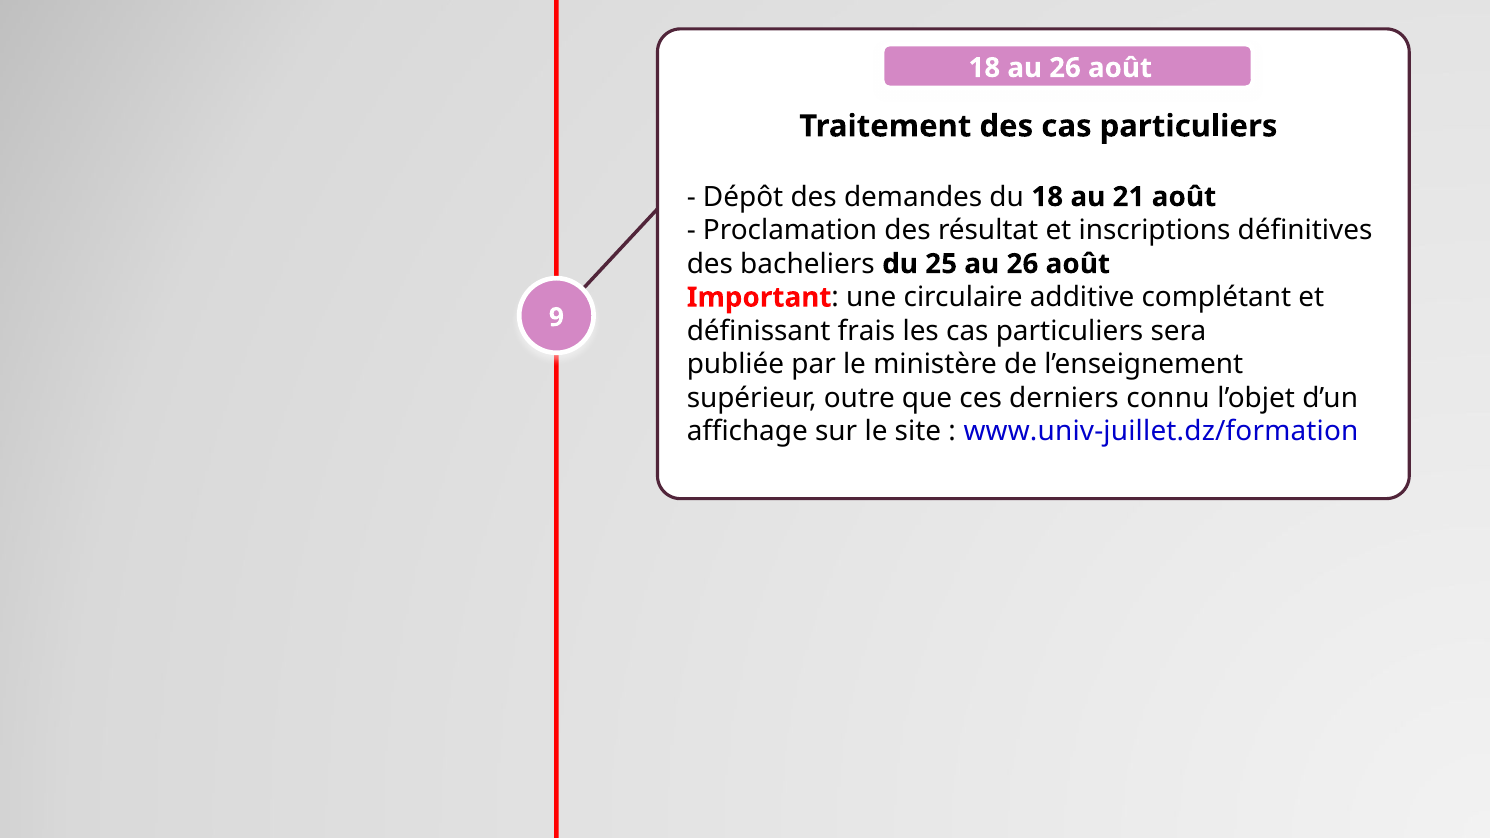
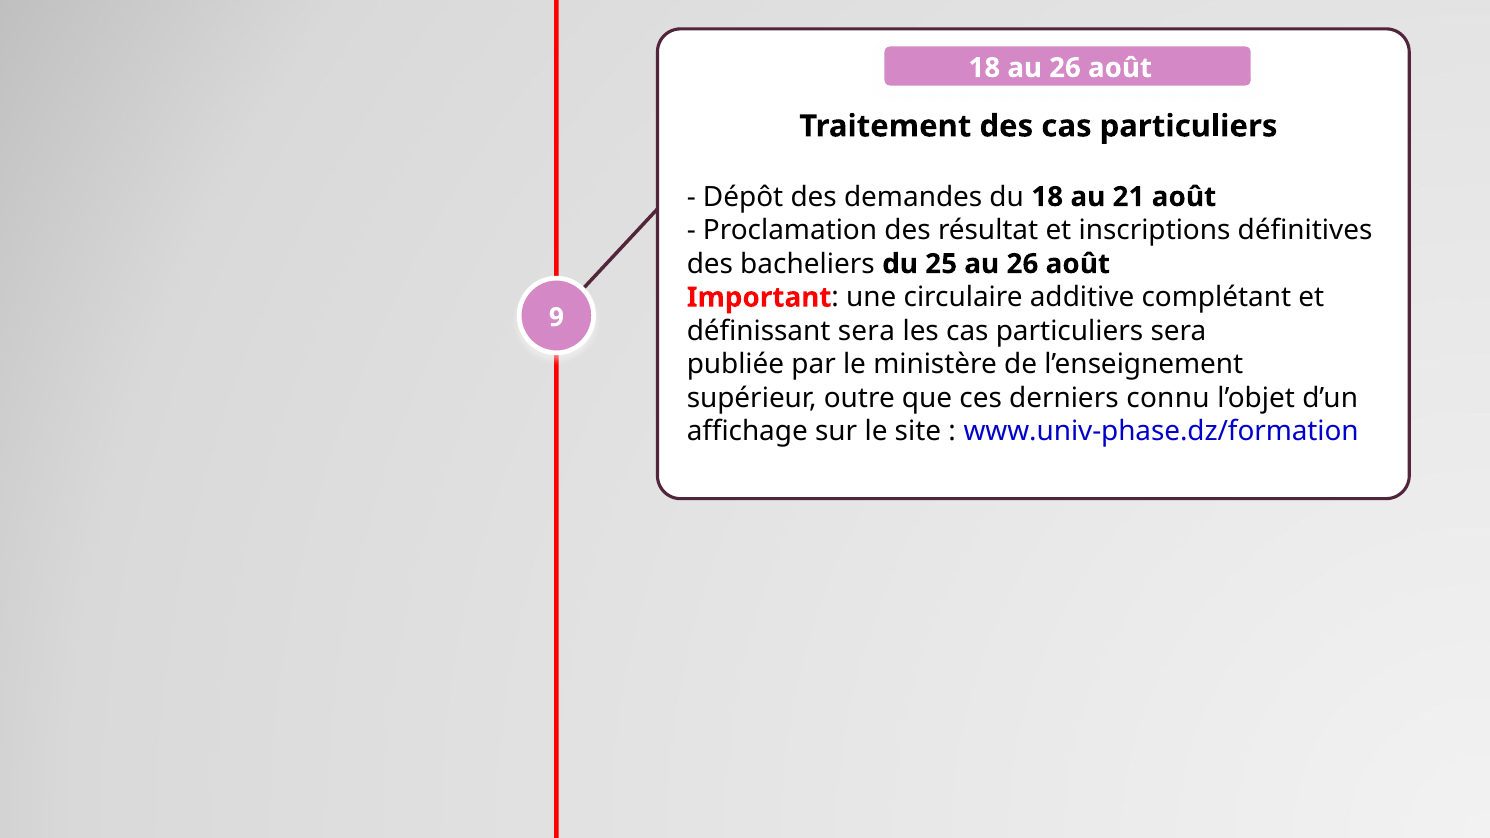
définissant frais: frais -> sera (866, 331)
www.univ-juillet.dz/formation: www.univ-juillet.dz/formation -> www.univ-phase.dz/formation (1161, 432)
